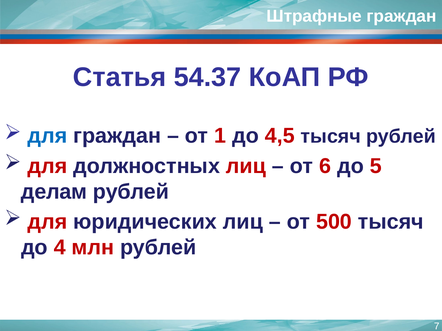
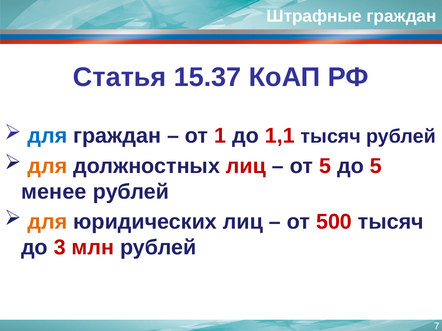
54.37: 54.37 -> 15.37 (208, 77)
4,5: 4,5 -> 1,1 (280, 136)
для colour: red -> orange (47, 166)
от 6: 6 -> 5 (325, 166)
делам: делам -> менее (54, 192)
для colour: red -> orange (47, 222)
4: 4 -> 3 (60, 248)
